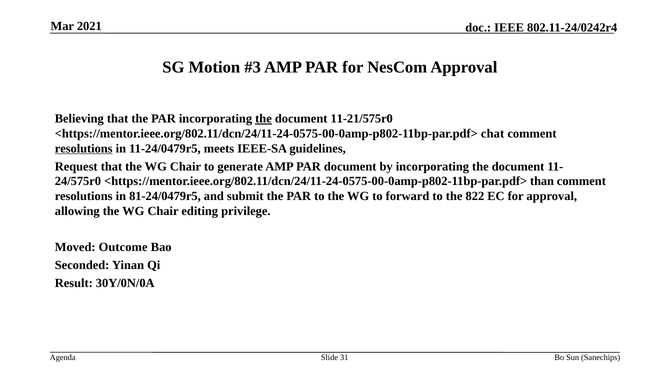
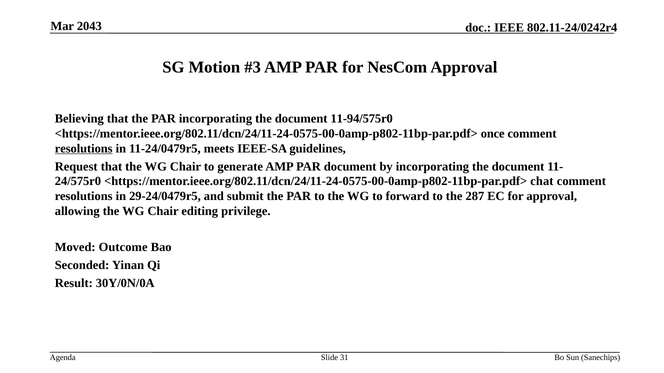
2021: 2021 -> 2043 (89, 26)
the underline: present -> none (264, 119)
11-21/575r0: 11-21/575r0 -> 11-94/575r0 (362, 119)
chat: chat -> once (493, 134)
than: than -> chat (542, 182)
81-24/0479r5: 81-24/0479r5 -> 29-24/0479r5 (165, 197)
822: 822 -> 287 (475, 197)
